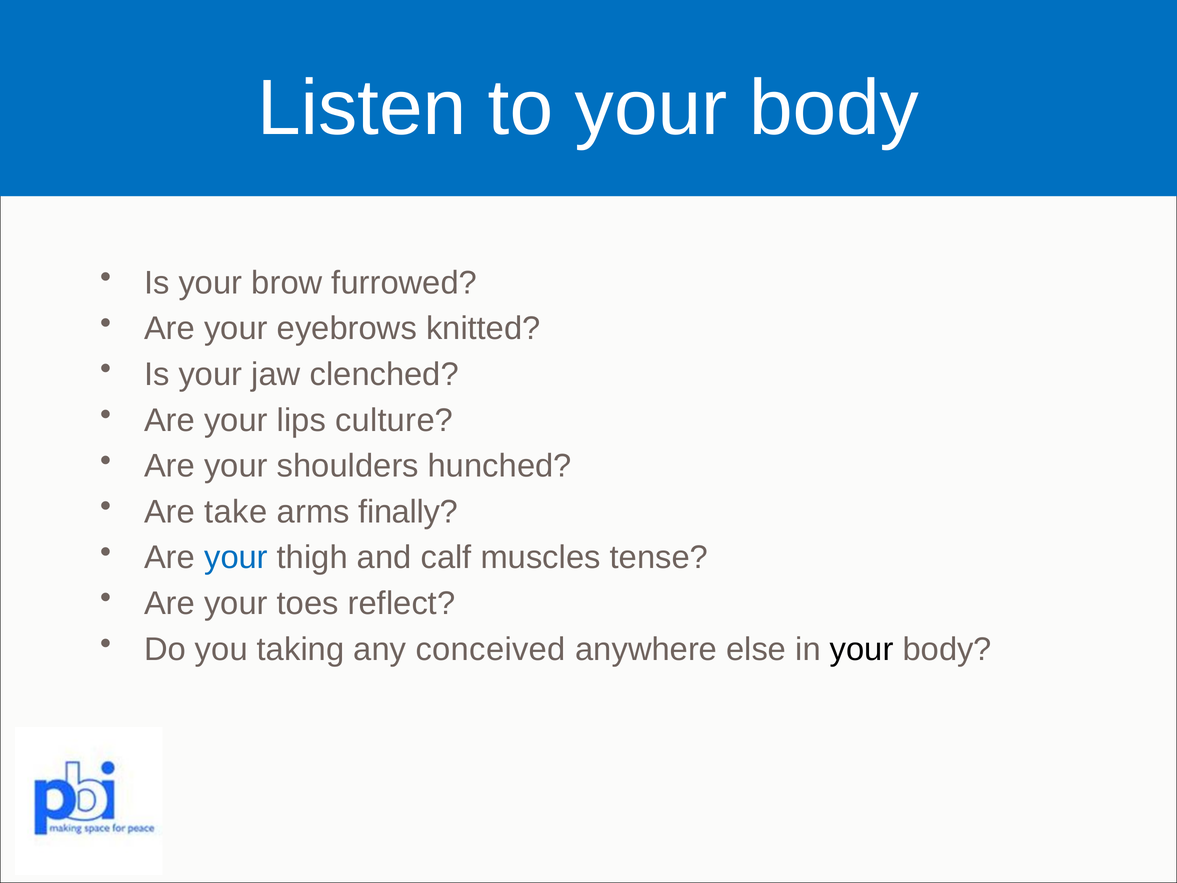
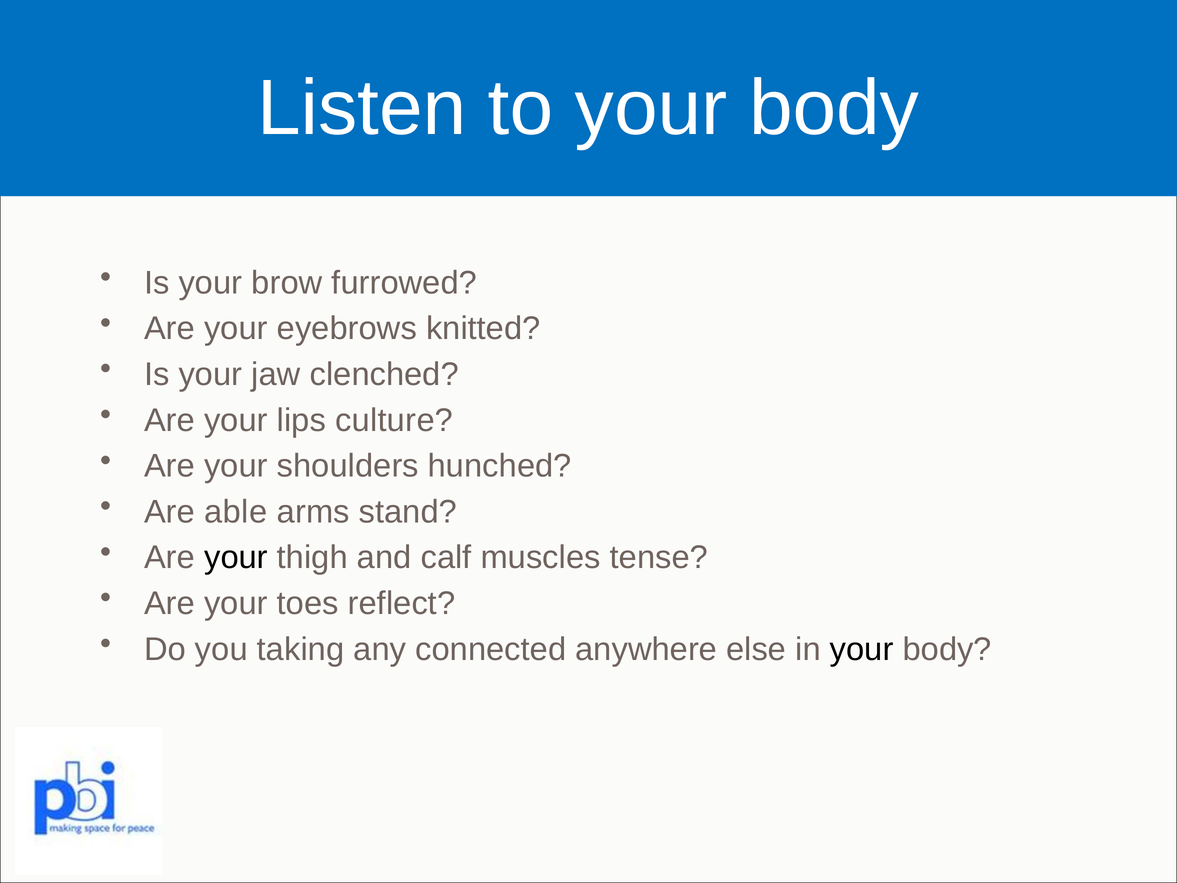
take: take -> able (236, 512)
finally: finally -> stand (408, 512)
your colour: blue -> black (236, 558)
conceived: conceived -> connected (491, 649)
